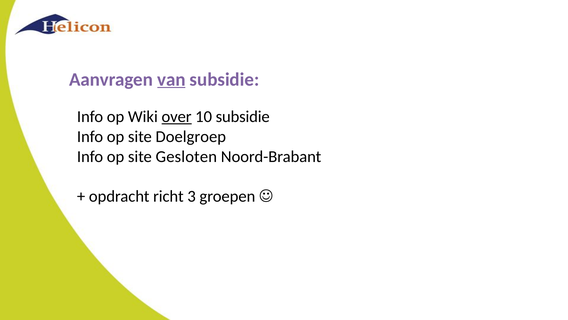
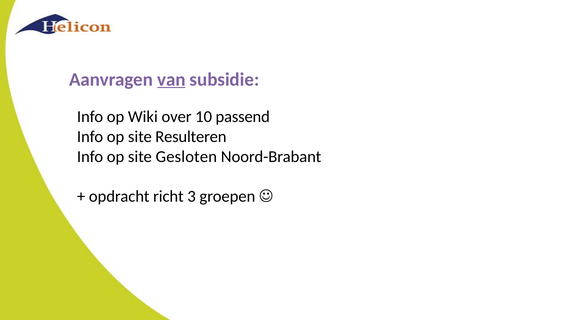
over underline: present -> none (177, 117)
10 subsidie: subsidie -> passend (243, 117)
Doelgroep: Doelgroep -> Resulteren (191, 136)
